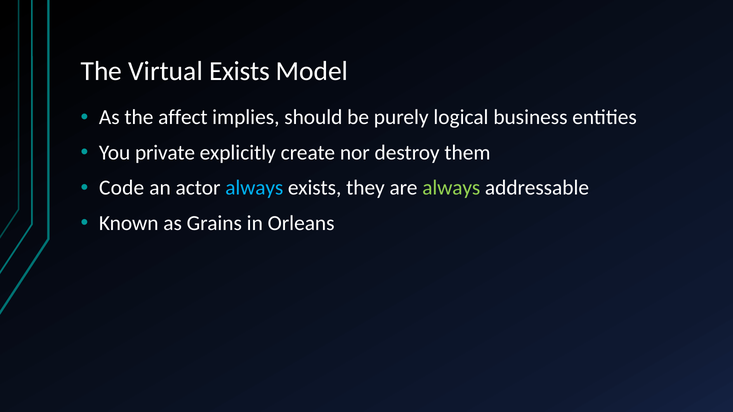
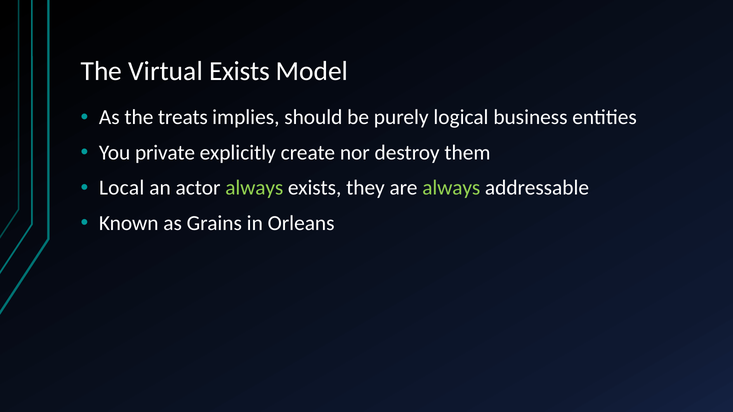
affect: affect -> treats (183, 117)
Code: Code -> Local (122, 188)
always colour: light blue -> light green (254, 188)
